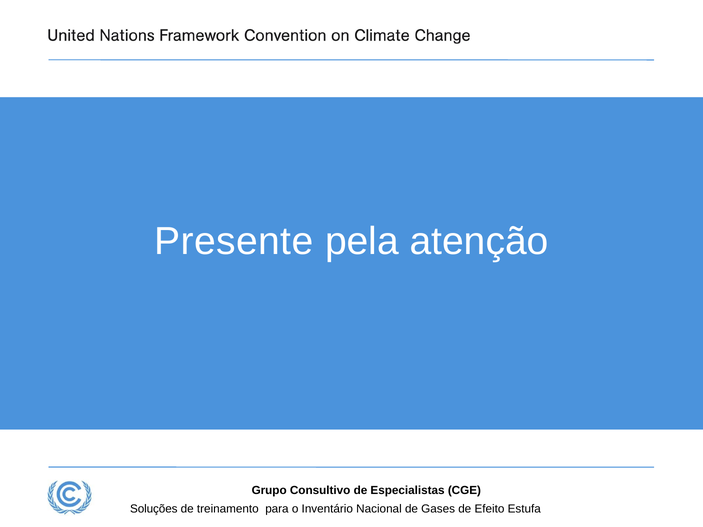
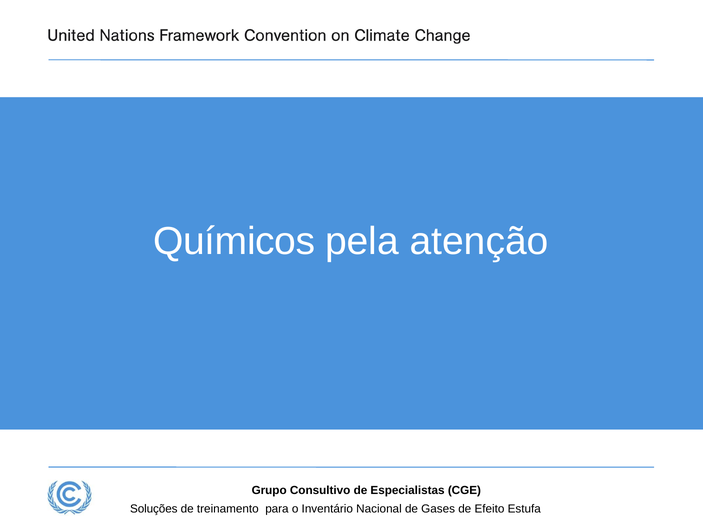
Presente: Presente -> Químicos (234, 241)
